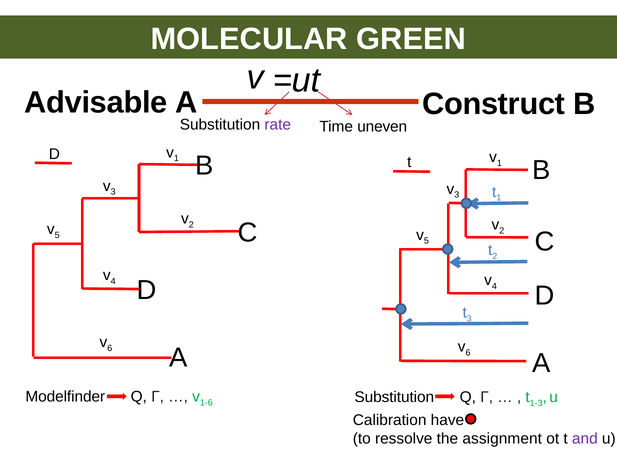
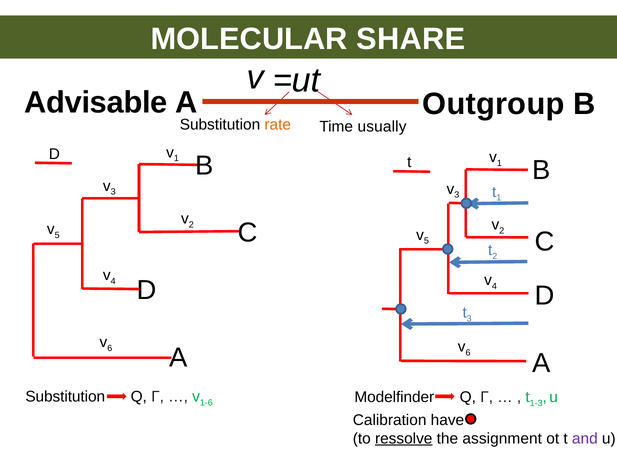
GREEN: GREEN -> SHARE (411, 39)
Construct: Construct -> Outgroup (493, 104)
rate colour: purple -> orange (278, 124)
uneven: uneven -> usually (382, 126)
Modelfinder: Modelfinder -> Substitution (65, 396)
Substitution: Substitution -> Modelfinder (394, 397)
ressolve underline: none -> present (404, 438)
